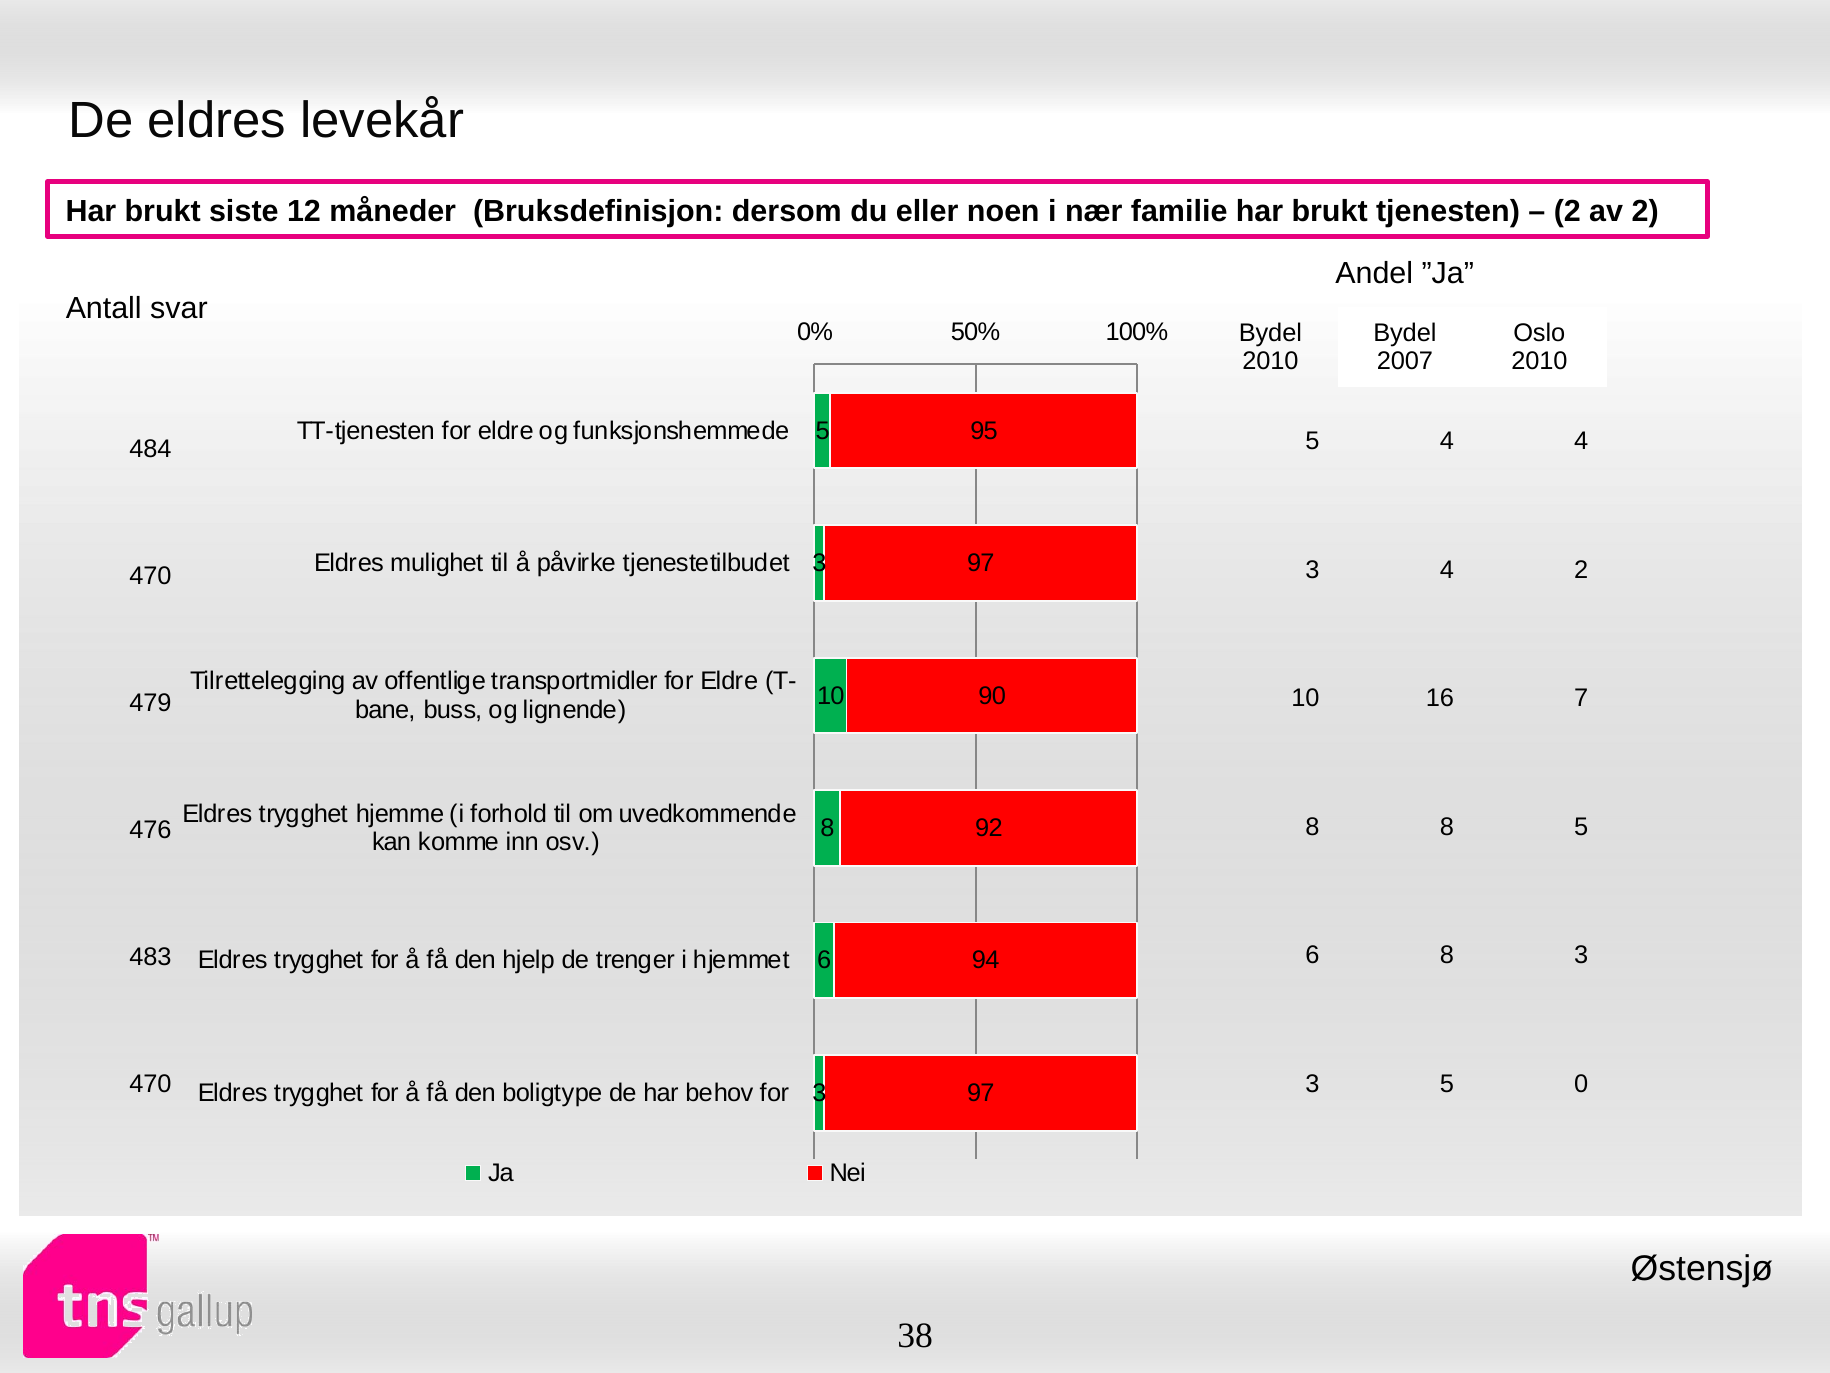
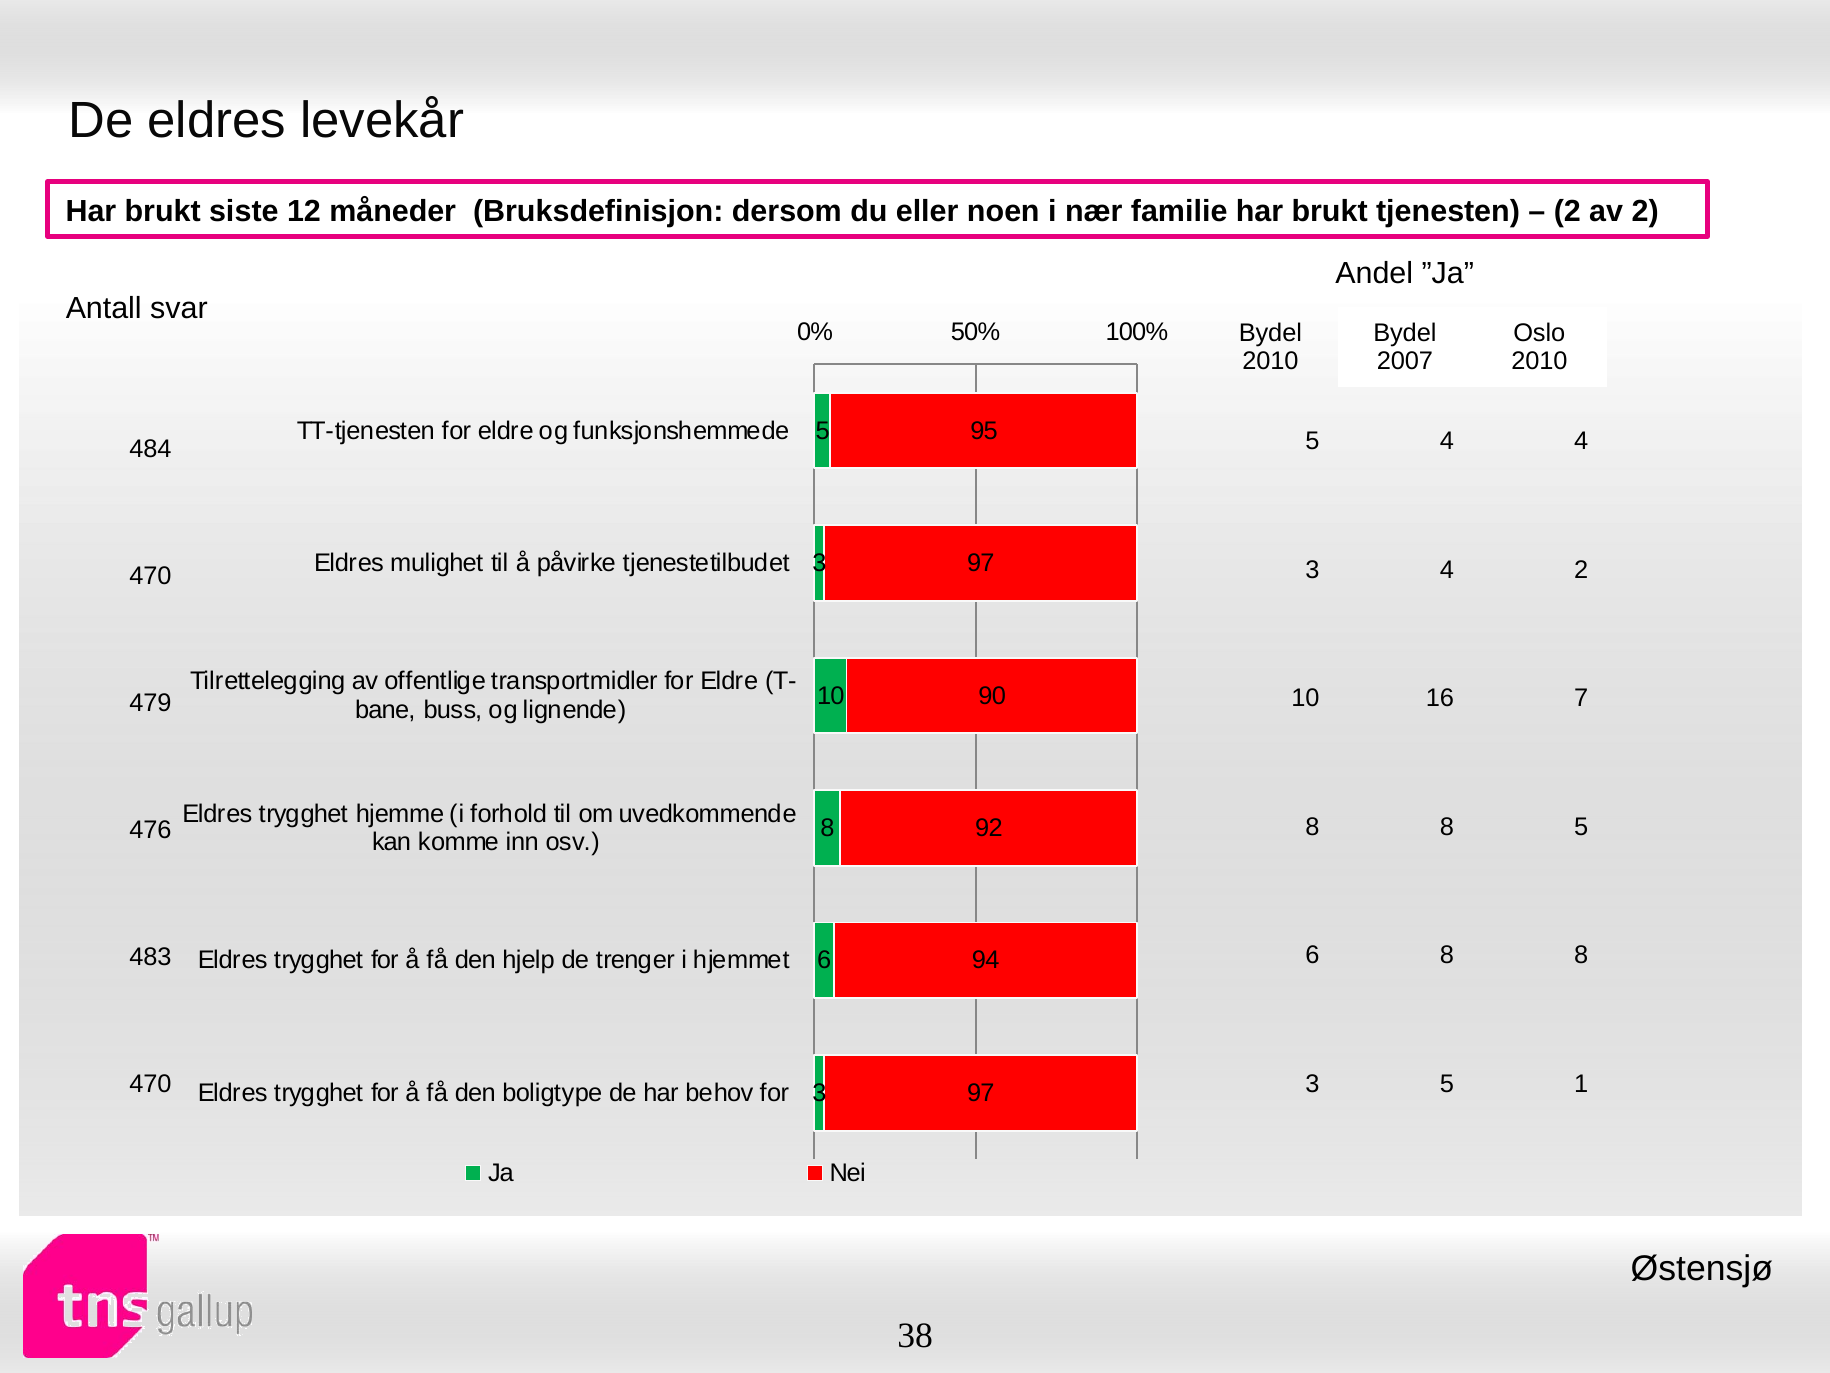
6 8 3: 3 -> 8 (1581, 955)
0: 0 -> 1 (1581, 1083)
